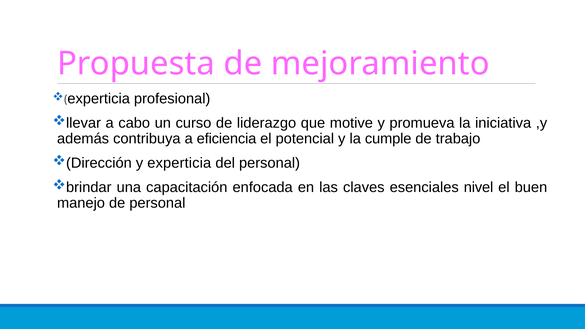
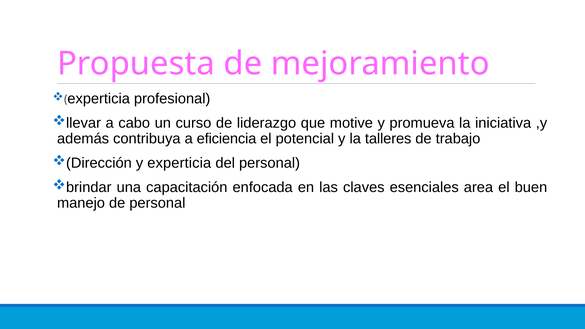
cumple: cumple -> talleres (388, 139)
nivel: nivel -> area (478, 187)
